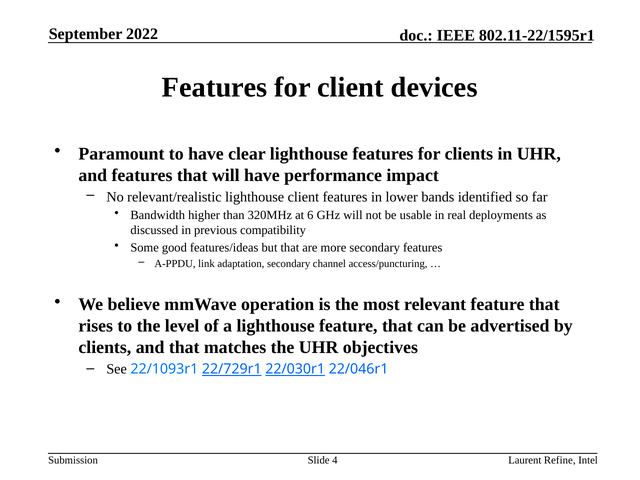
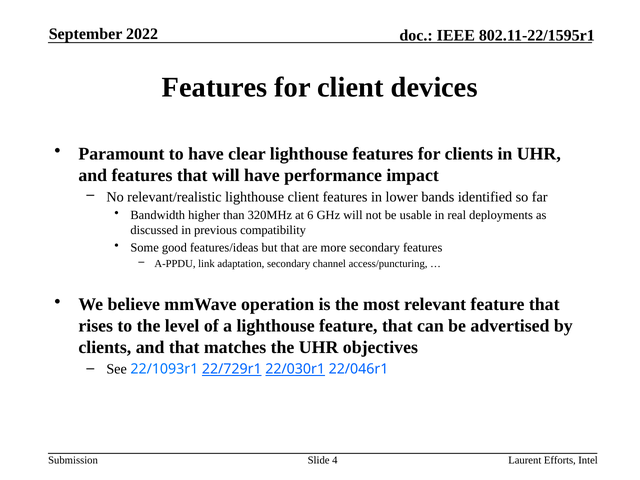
Refine: Refine -> Efforts (560, 460)
